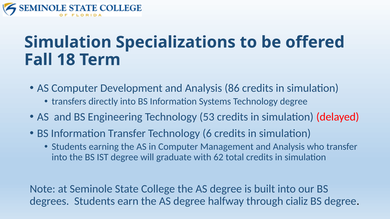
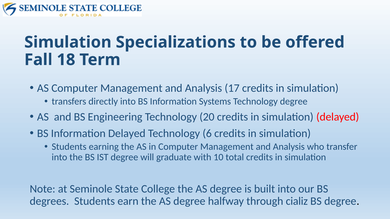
AS Computer Development: Development -> Management (131, 88)
86: 86 -> 17 (232, 88)
53: 53 -> 20 (207, 117)
Information Transfer: Transfer -> Delayed (127, 133)
62: 62 -> 10 (218, 157)
